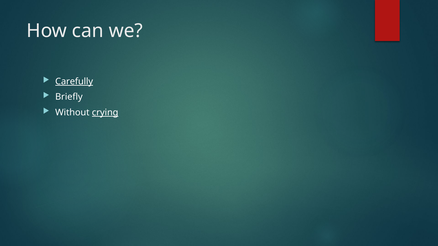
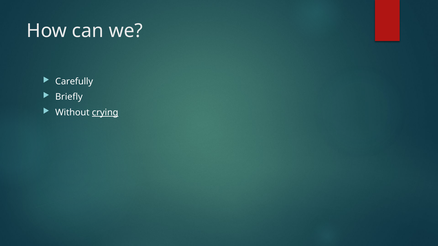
Carefully underline: present -> none (74, 82)
